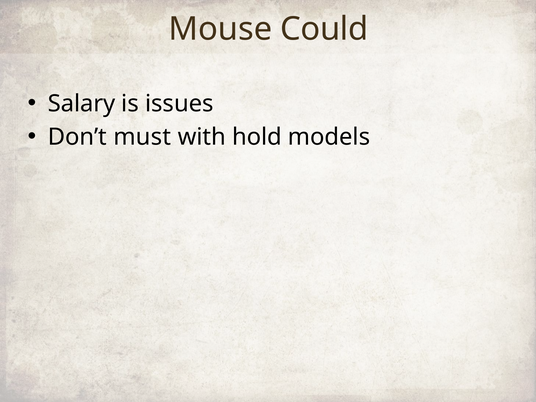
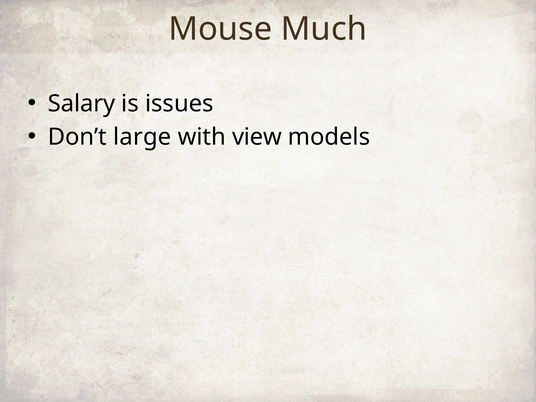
Could: Could -> Much (324, 29)
must: must -> large (142, 137)
hold: hold -> view (257, 137)
